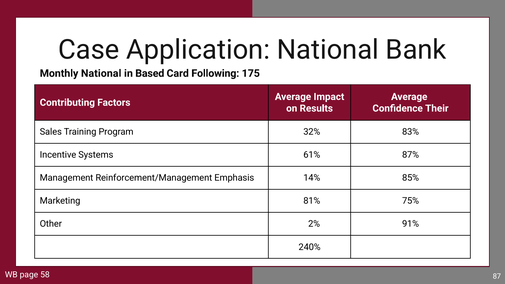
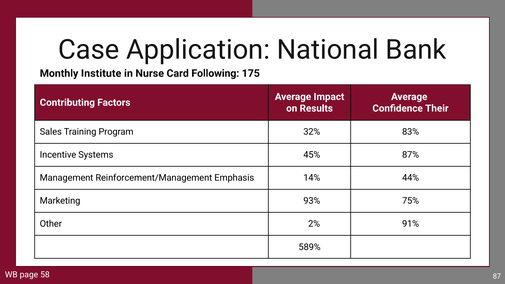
Monthly National: National -> Institute (101, 73)
Based: Based -> Nurse (150, 73)
61%: 61% -> 45% (312, 155)
85%: 85% -> 44% (411, 178)
81%: 81% -> 93% (312, 201)
240%: 240% -> 589% (310, 247)
